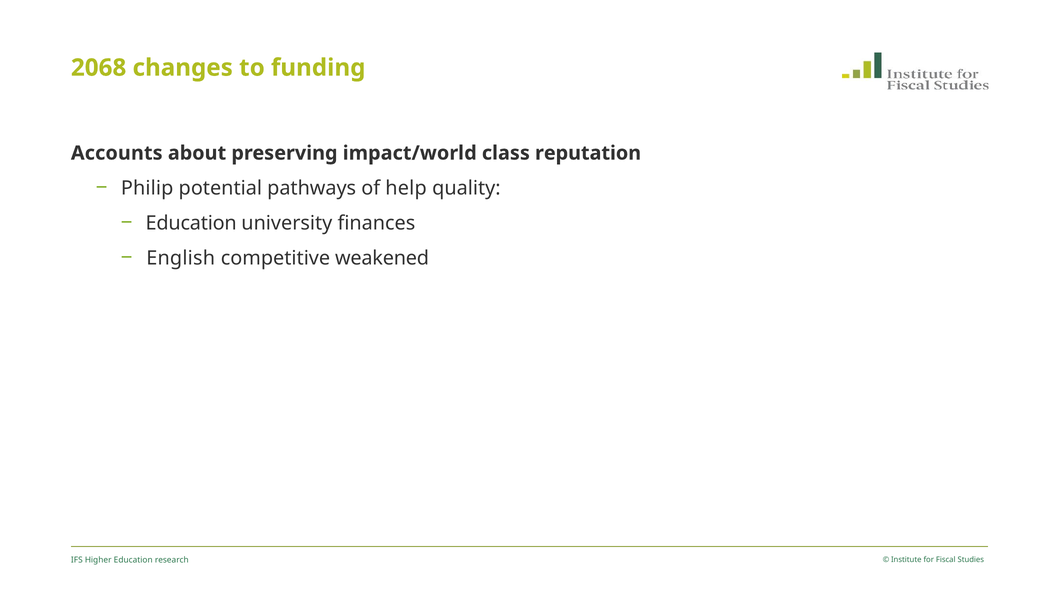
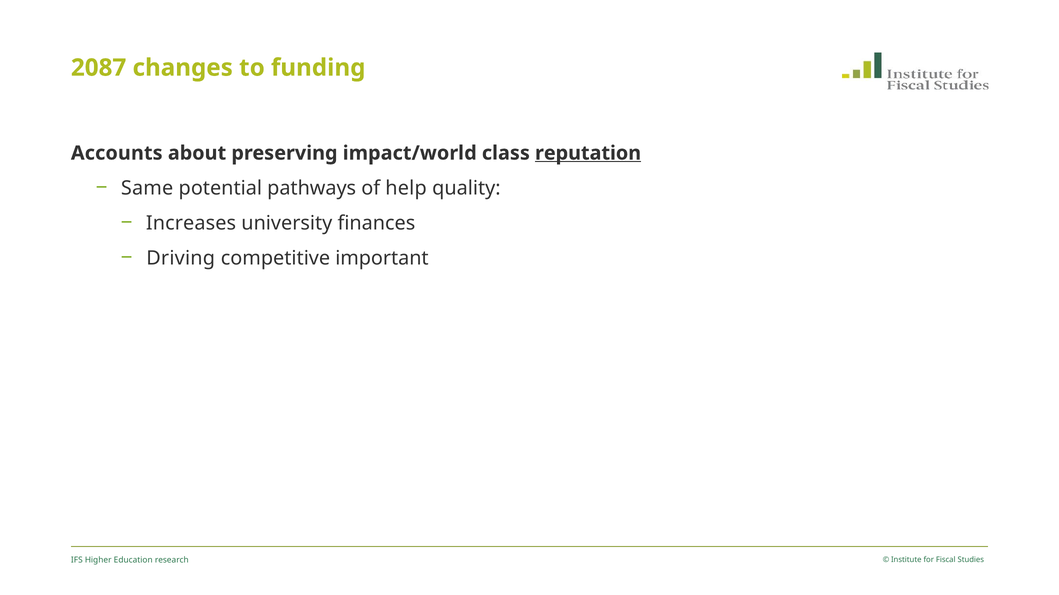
2068: 2068 -> 2087 (99, 68)
reputation underline: none -> present (588, 153)
Philip: Philip -> Same (147, 188)
Education: Education -> Increases (191, 223)
English: English -> Driving (181, 258)
weakened: weakened -> important (382, 258)
